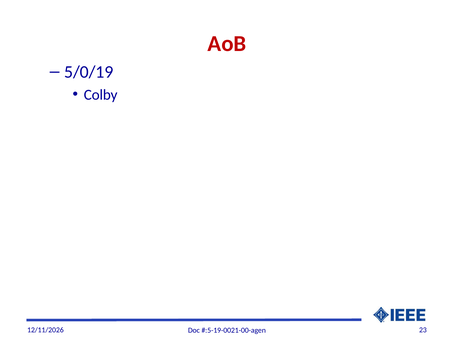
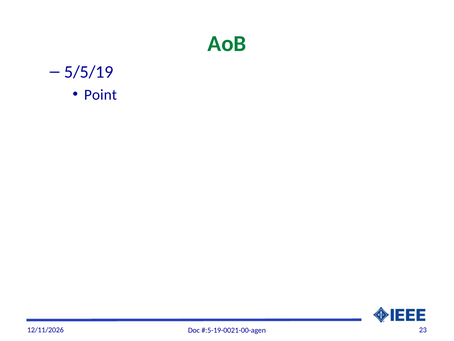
AoB colour: red -> green (227, 44)
5/0/19: 5/0/19 -> 5/5/19 (89, 72)
Colby: Colby -> Point (101, 95)
